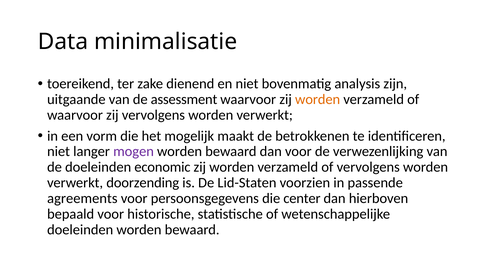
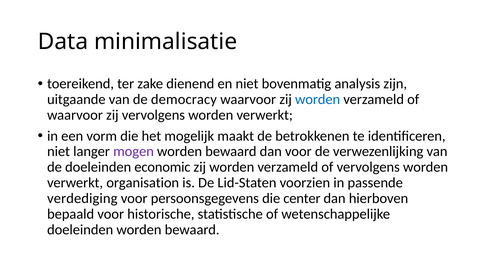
assessment: assessment -> democracy (184, 99)
worden colour: orange -> blue (318, 99)
doorzending: doorzending -> organisation (143, 183)
agreements: agreements -> verdediging (82, 198)
